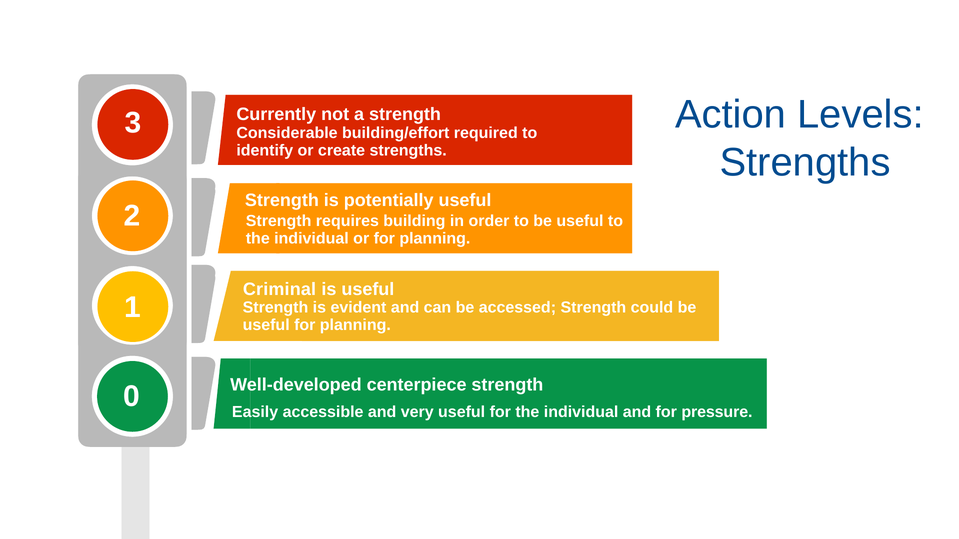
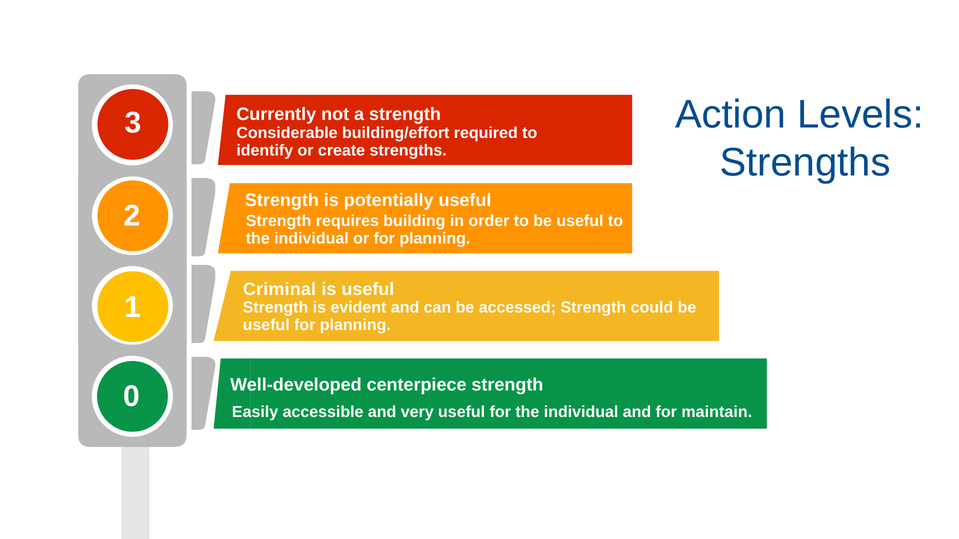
pressure: pressure -> maintain (717, 412)
